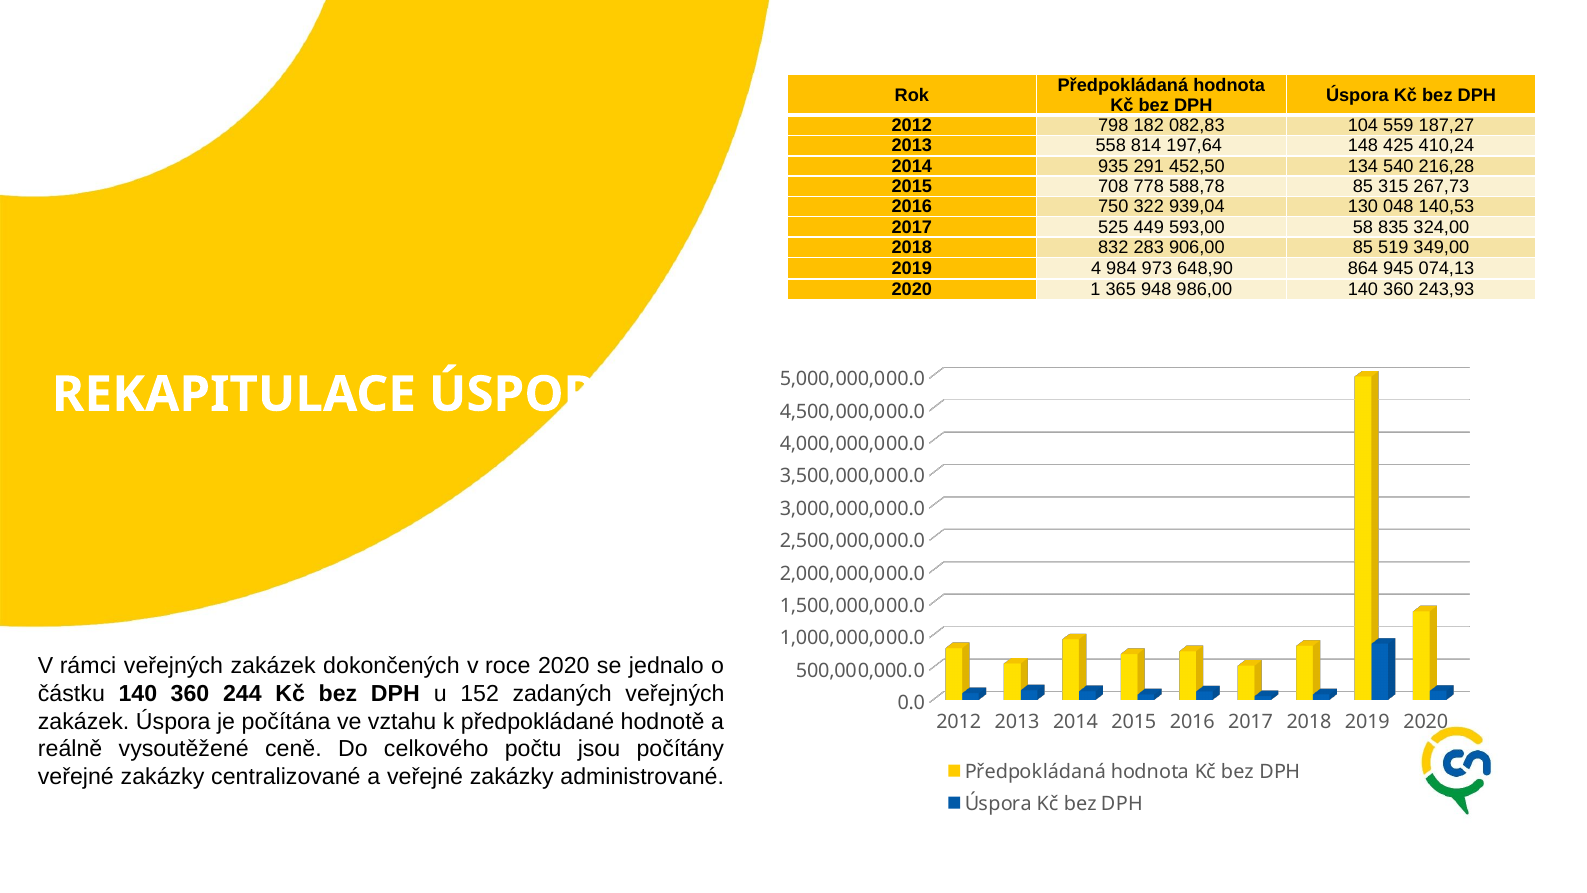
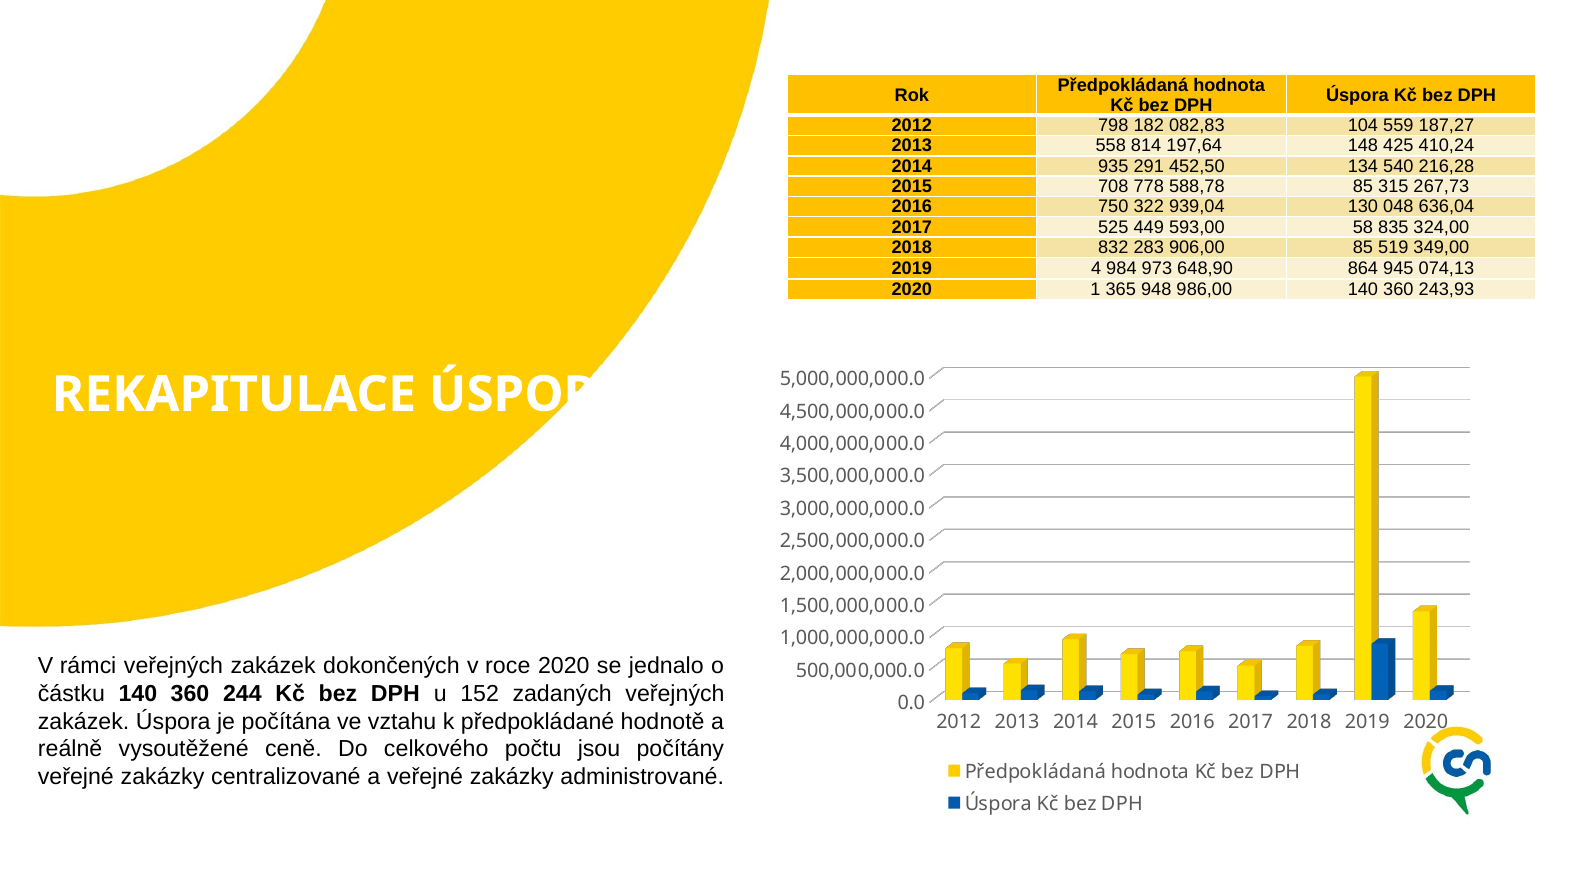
140,53: 140,53 -> 636,04 (1447, 207)
